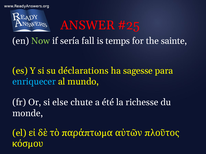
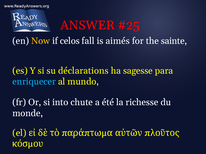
Now colour: light green -> yellow (41, 41)
sería: sería -> celos (70, 41)
temps: temps -> aimés (118, 41)
else: else -> into (60, 103)
